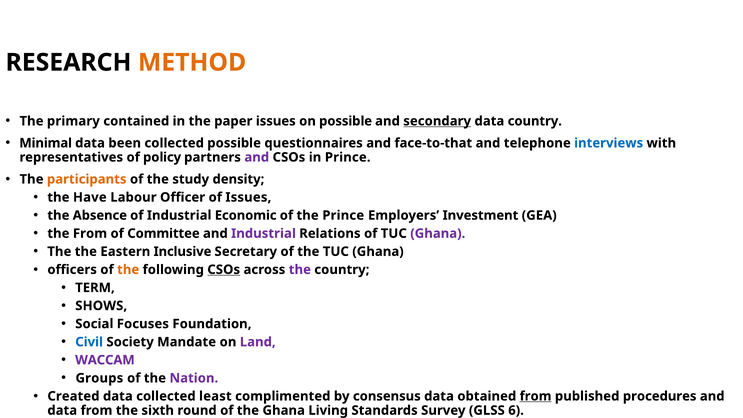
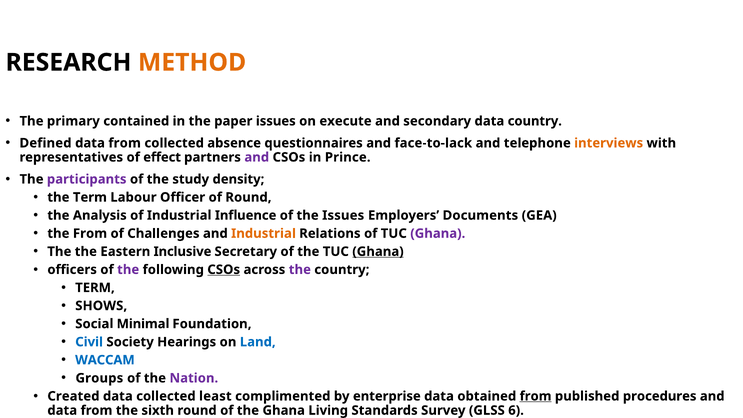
on possible: possible -> execute (345, 121)
secondary underline: present -> none (437, 121)
Minimal: Minimal -> Defined (46, 143)
been: been -> from (125, 143)
collected possible: possible -> absence (234, 143)
face-to-that: face-to-that -> face-to-lack (433, 143)
interviews colour: blue -> orange (609, 143)
policy: policy -> effect (162, 157)
participants colour: orange -> purple (87, 179)
the Have: Have -> Term (90, 197)
of Issues: Issues -> Round (248, 197)
Absence: Absence -> Analysis (100, 215)
Economic: Economic -> Influence (246, 215)
the Prince: Prince -> Issues (343, 215)
Investment: Investment -> Documents (480, 215)
Committee: Committee -> Challenges (163, 233)
Industrial colour: purple -> orange (263, 233)
Ghana underline: none -> present (378, 252)
the colour: orange -> purple (128, 270)
Focuses: Focuses -> Minimal (143, 324)
Mandate: Mandate -> Hearings (187, 342)
Land colour: purple -> blue (258, 342)
WACCAM colour: purple -> blue (105, 360)
consensus: consensus -> enterprise (387, 396)
